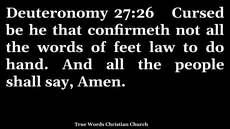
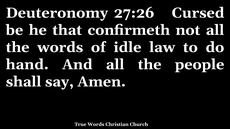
feet: feet -> idle (127, 47)
